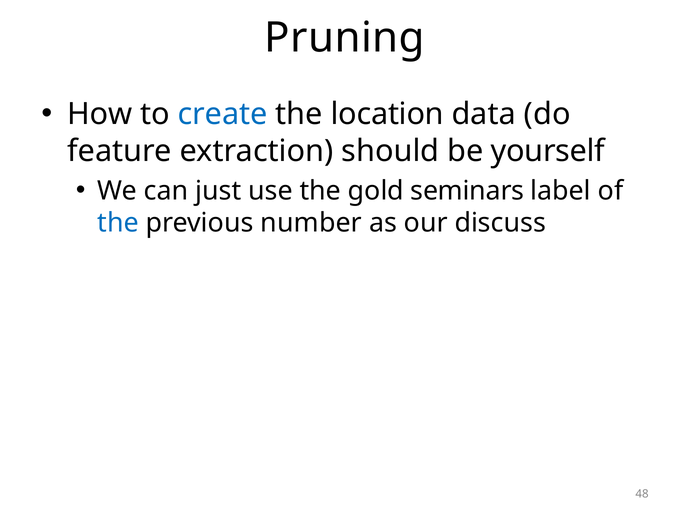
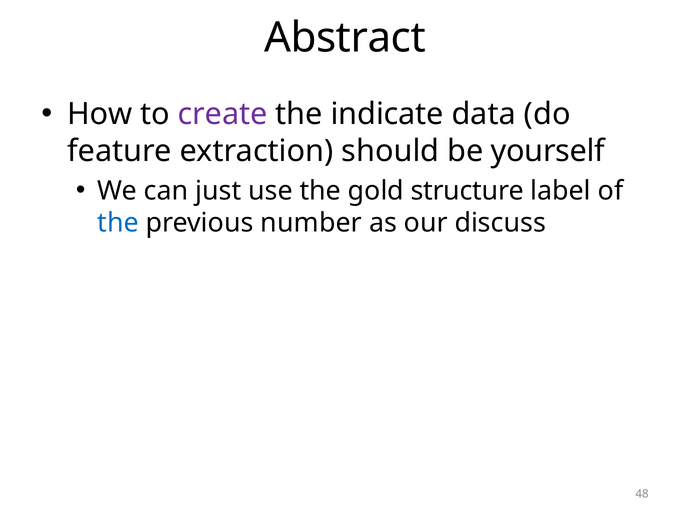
Pruning: Pruning -> Abstract (345, 38)
create colour: blue -> purple (223, 114)
location: location -> indicate (387, 114)
seminars: seminars -> structure (467, 190)
